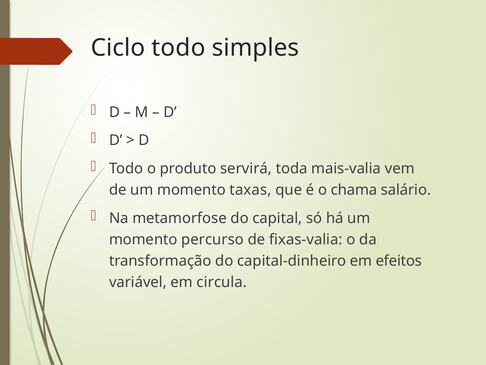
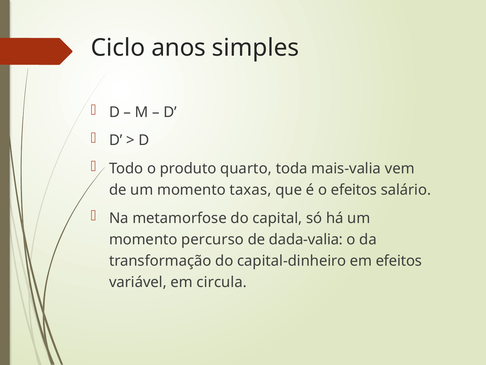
Ciclo todo: todo -> anos (179, 48)
servirá: servirá -> quarto (246, 168)
o chama: chama -> efeitos (354, 190)
fixas-valia: fixas-valia -> dada-valia (306, 239)
